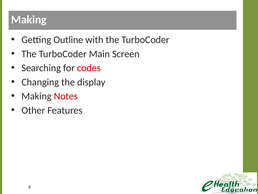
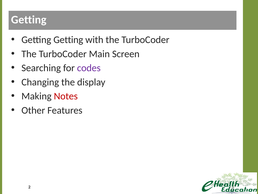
Making: Making -> Getting (29, 20)
Getting Outline: Outline -> Getting (68, 40)
codes colour: red -> purple (89, 68)
